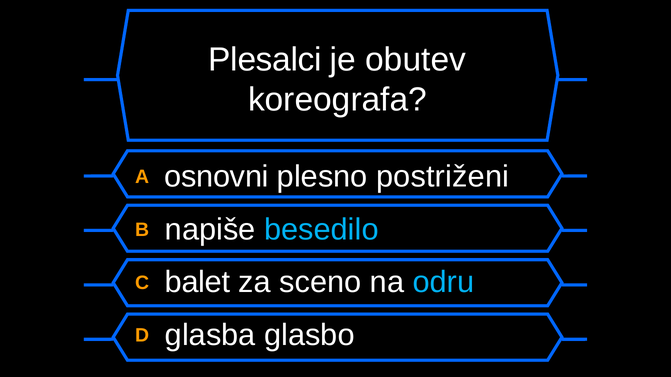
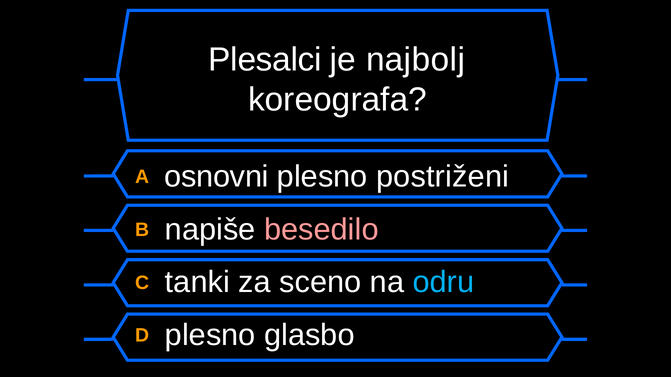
obutev: obutev -> najbolj (415, 60)
besedilo colour: light blue -> pink (321, 230)
balet: balet -> tanki (197, 283)
D glasba: glasba -> plesno (210, 335)
